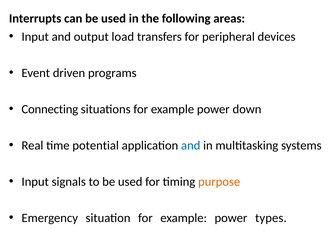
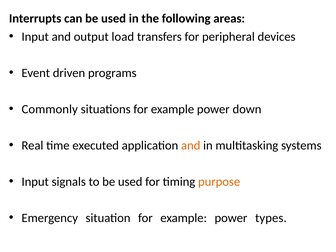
Connecting: Connecting -> Commonly (50, 109)
potential: potential -> executed (96, 145)
and colour: blue -> orange (191, 145)
